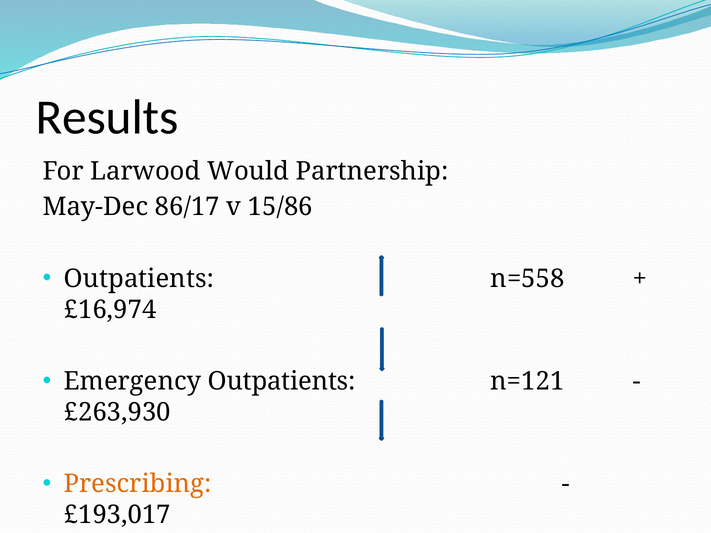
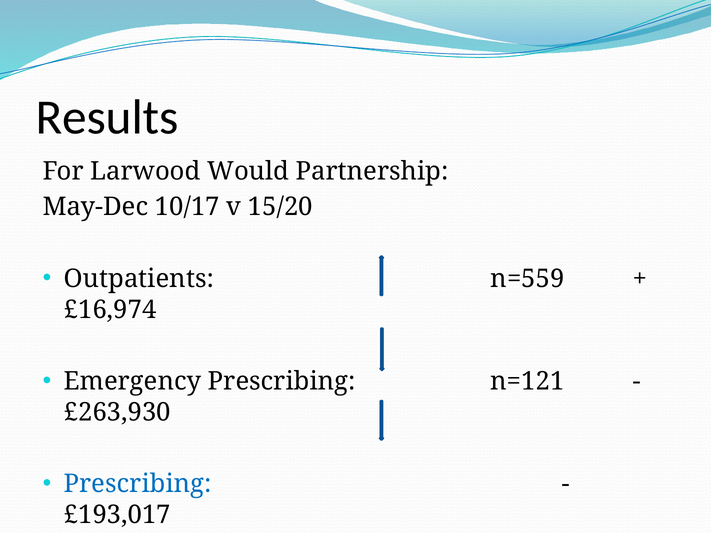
86/17: 86/17 -> 10/17 (187, 207)
15/86: 15/86 -> 15/20 (280, 207)
n=558: n=558 -> n=559 (527, 279)
Emergency Outpatients: Outpatients -> Prescribing (282, 382)
Prescribing colour: orange -> blue (138, 484)
